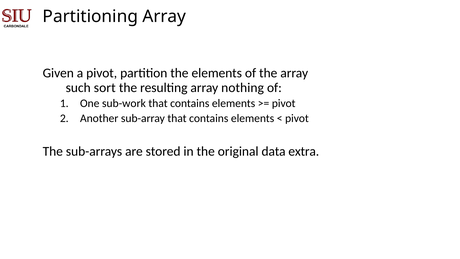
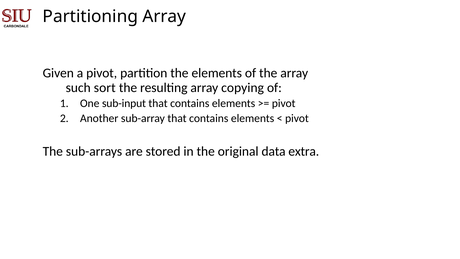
nothing: nothing -> copying (243, 88)
sub-work: sub-work -> sub-input (124, 103)
